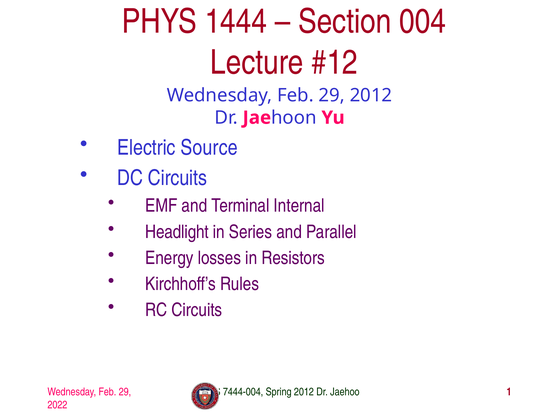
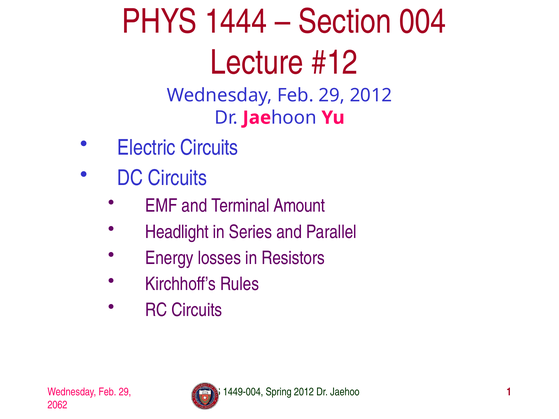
Electric Source: Source -> Circuits (209, 148)
Internal: Internal -> Amount (299, 206)
7444-004: 7444-004 -> 1449-004 (243, 392)
2022: 2022 -> 2062 (57, 405)
